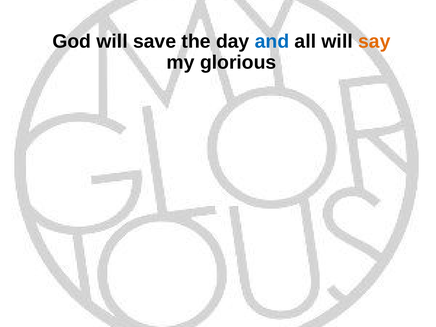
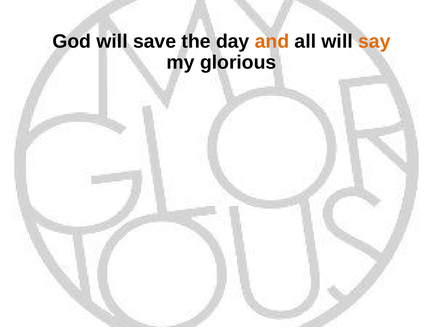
and colour: blue -> orange (272, 42)
